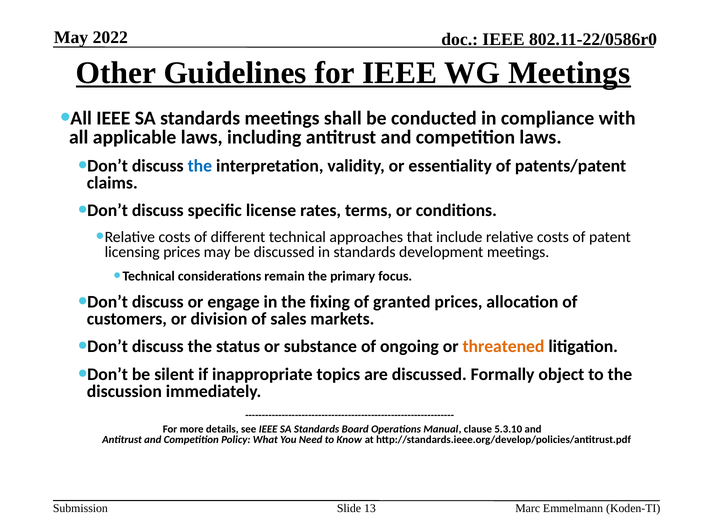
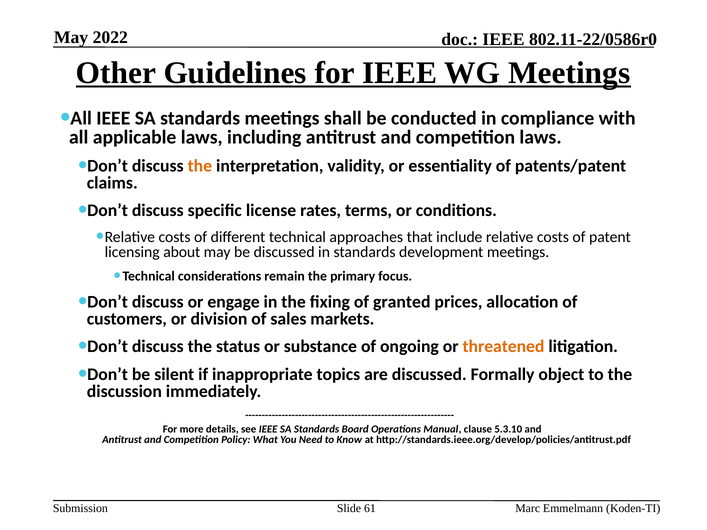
the colour: blue -> orange (200, 166)
licensing prices: prices -> about (182, 252)
13: 13 -> 61 (370, 509)
